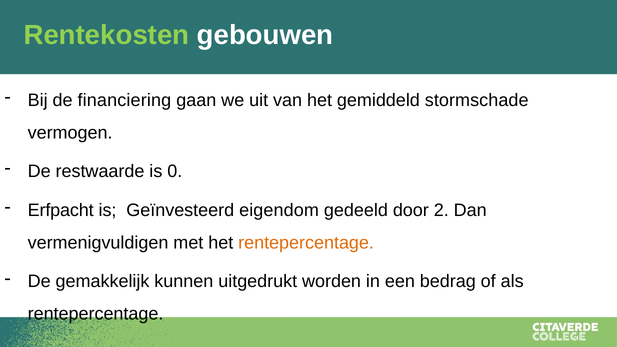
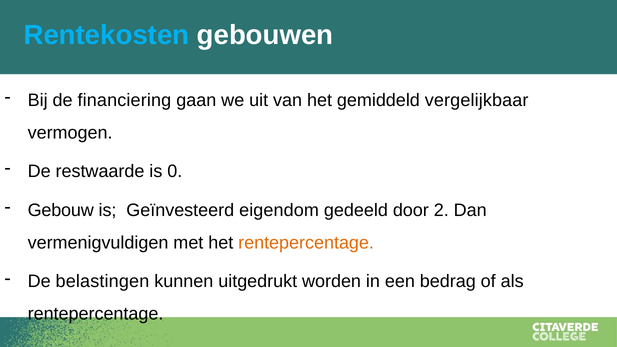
Rentekosten colour: light green -> light blue (106, 35)
stormschade: stormschade -> vergelijkbaar (477, 100)
Erfpacht: Erfpacht -> Gebouw (61, 210)
gemakkelijk: gemakkelijk -> belastingen (102, 282)
